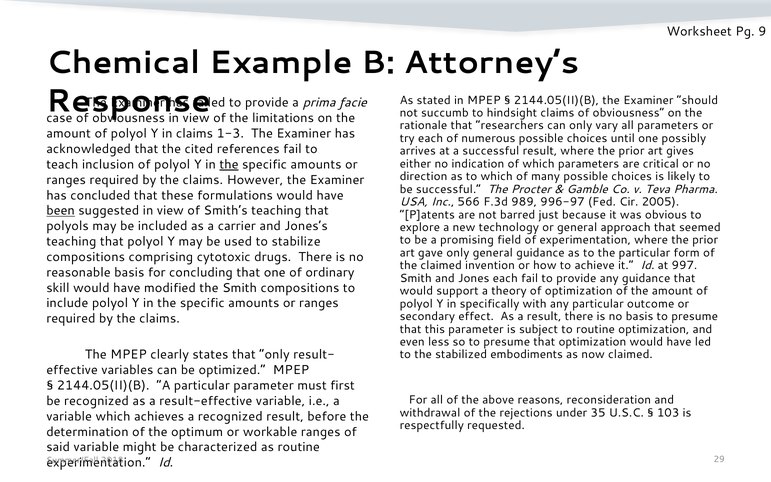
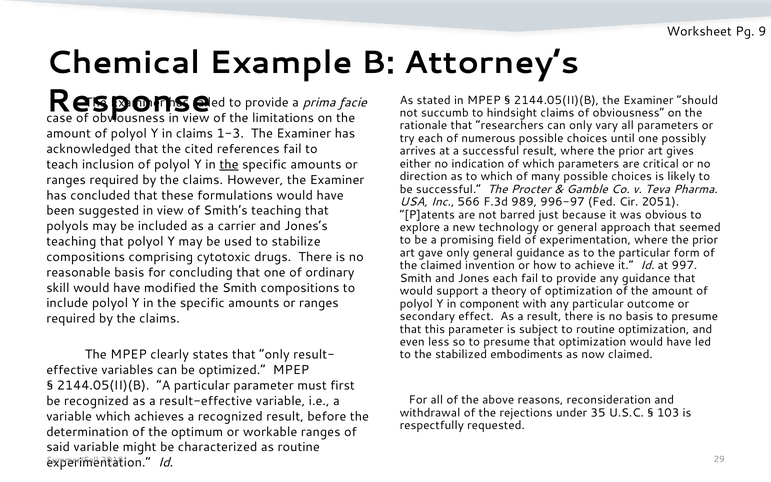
2005: 2005 -> 2051 (660, 202)
been underline: present -> none (61, 211)
specifically: specifically -> component (490, 304)
